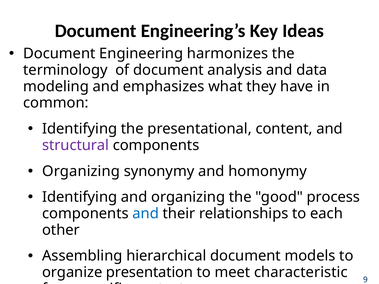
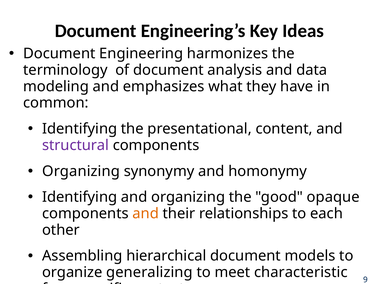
process: process -> opaque (333, 197)
and colour: blue -> orange (146, 214)
presentation: presentation -> generalizing (149, 273)
